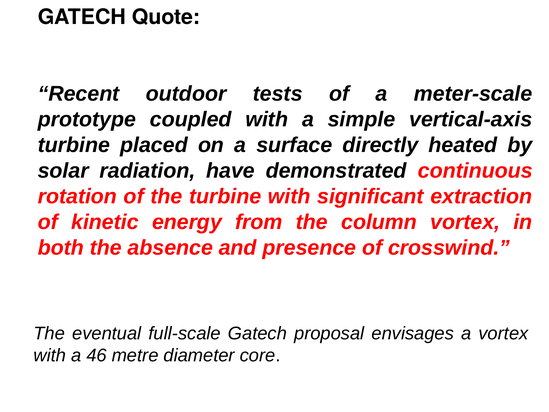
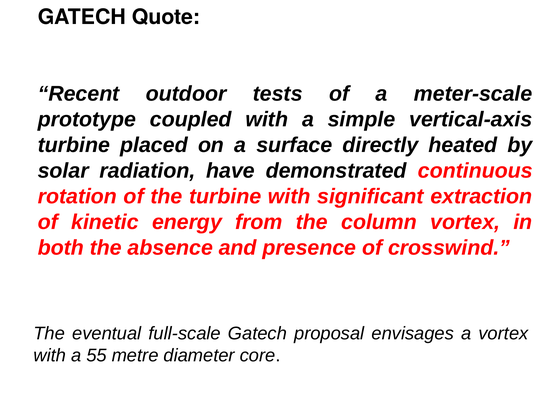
46: 46 -> 55 (97, 355)
